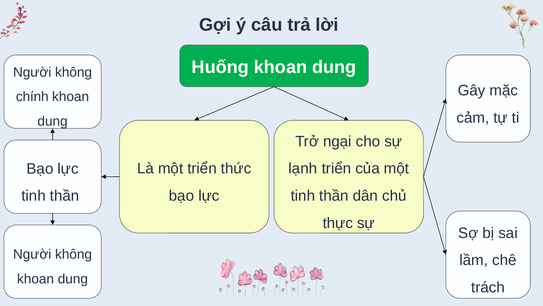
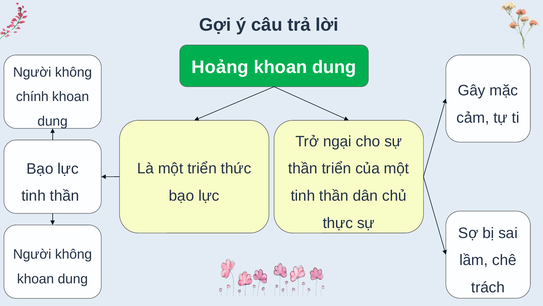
Huống: Huống -> Hoảng (220, 67)
lạnh: lạnh -> thần (303, 168)
